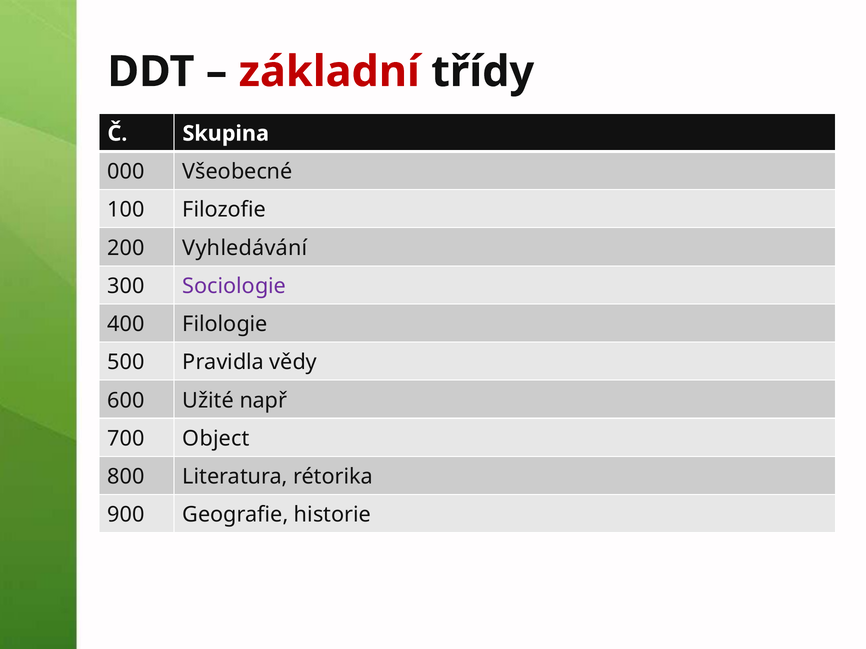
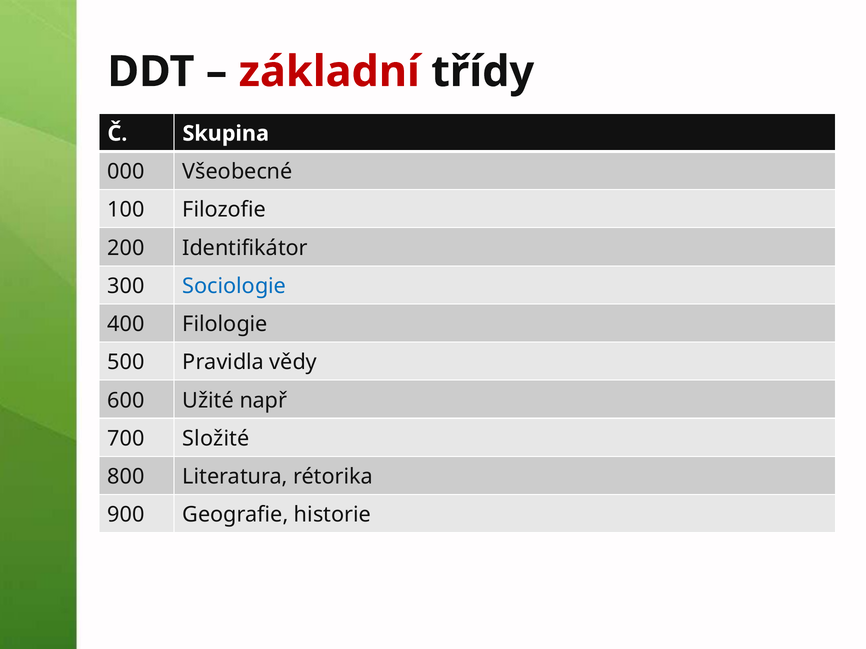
Vyhledávání: Vyhledávání -> Identifikátor (245, 248)
Sociologie colour: purple -> blue (234, 286)
Object: Object -> Složité (216, 439)
